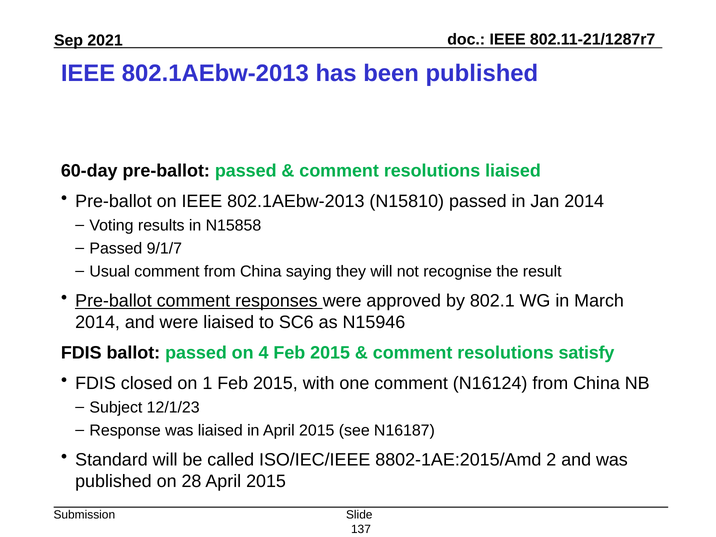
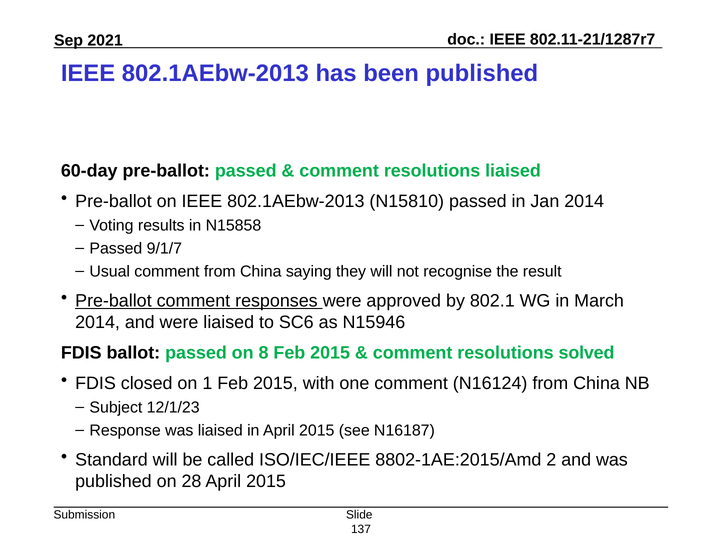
4: 4 -> 8 (264, 353)
satisfy: satisfy -> solved (587, 353)
